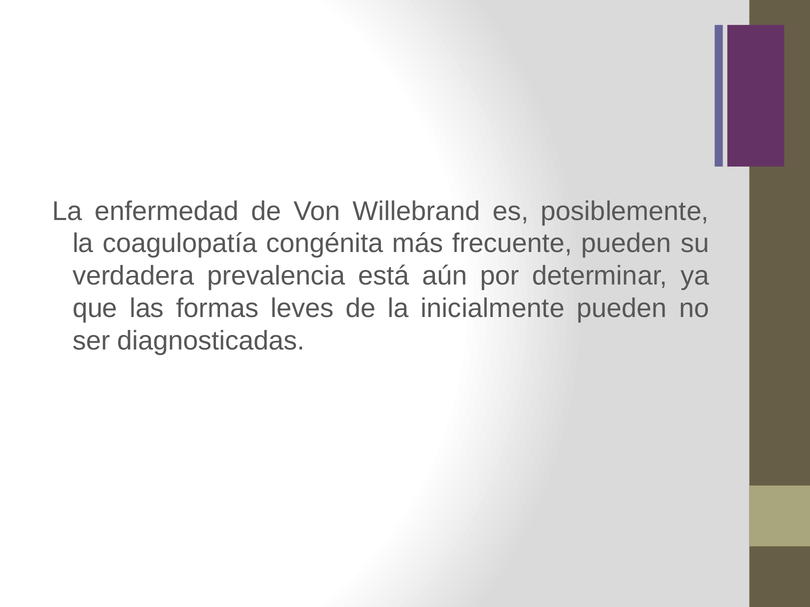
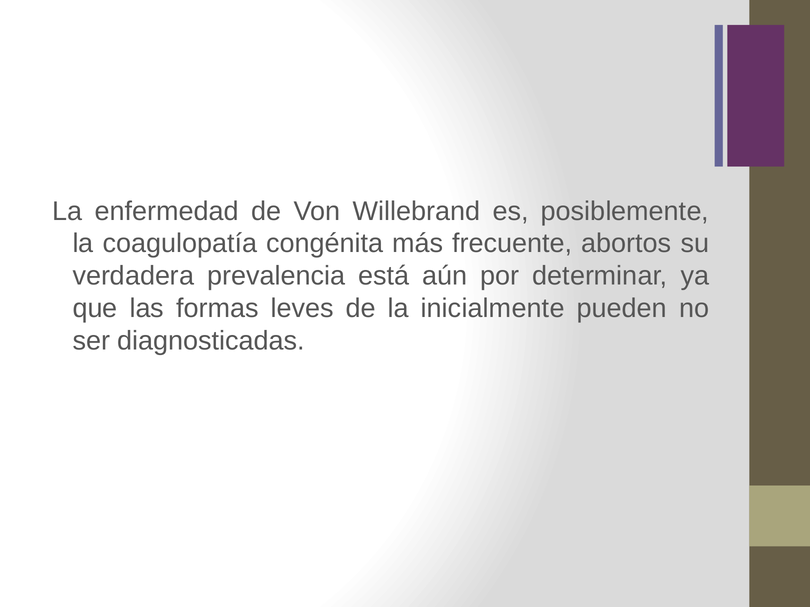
frecuente pueden: pueden -> abortos (626, 244)
